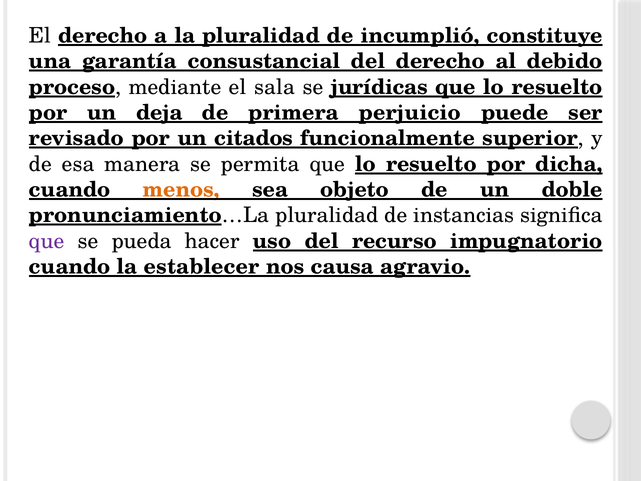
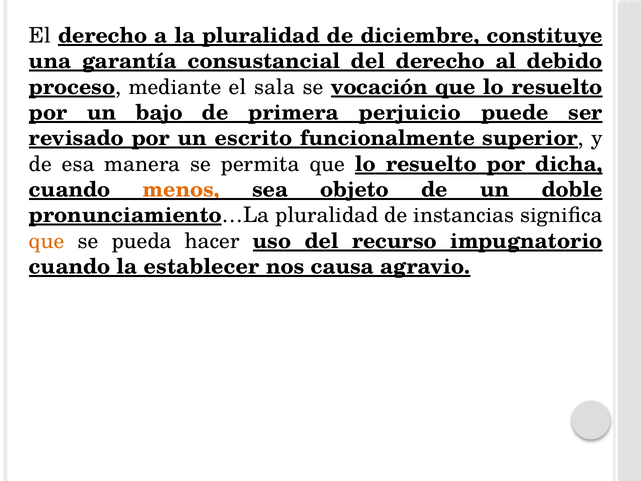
incumplió: incumplió -> diciembre (420, 36)
jurídicas: jurídicas -> vocación (379, 87)
deja: deja -> bajo (159, 113)
citados: citados -> escrito (254, 138)
que colour: purple -> orange (47, 241)
